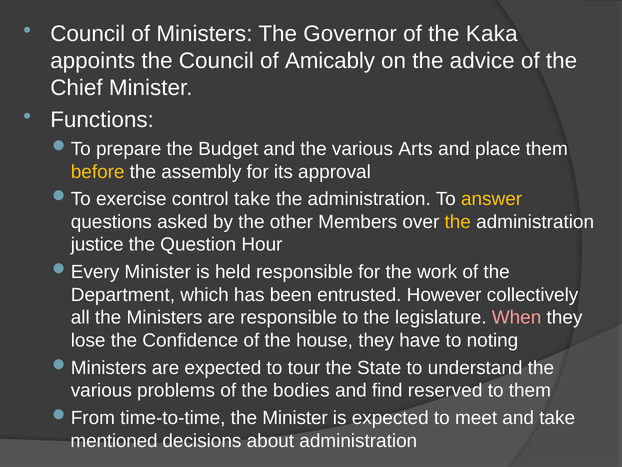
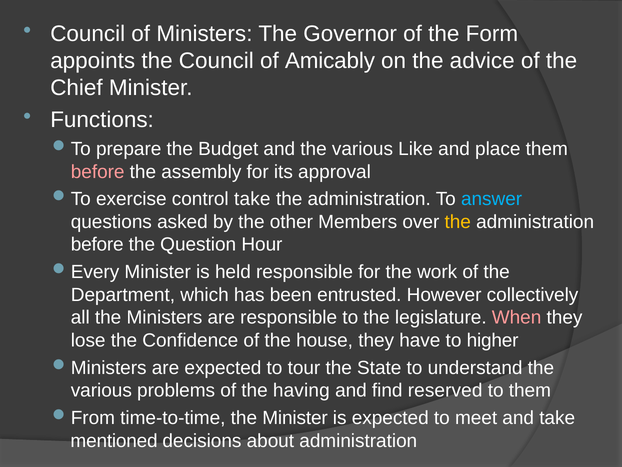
Kaka: Kaka -> Form (492, 34)
Arts: Arts -> Like (416, 149)
before colour: yellow -> pink (98, 172)
answer colour: yellow -> light blue (492, 199)
justice: justice -> before (97, 244)
noting: noting -> higher (493, 340)
bodies: bodies -> having (301, 390)
